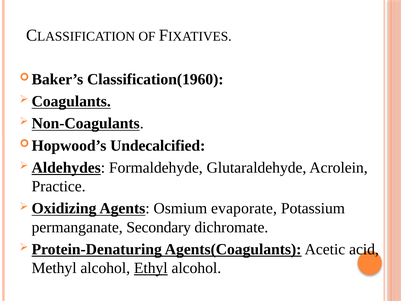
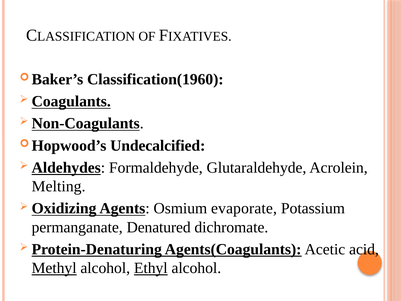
Practice: Practice -> Melting (59, 186)
Secondary: Secondary -> Denatured (159, 227)
Methyl underline: none -> present (54, 268)
